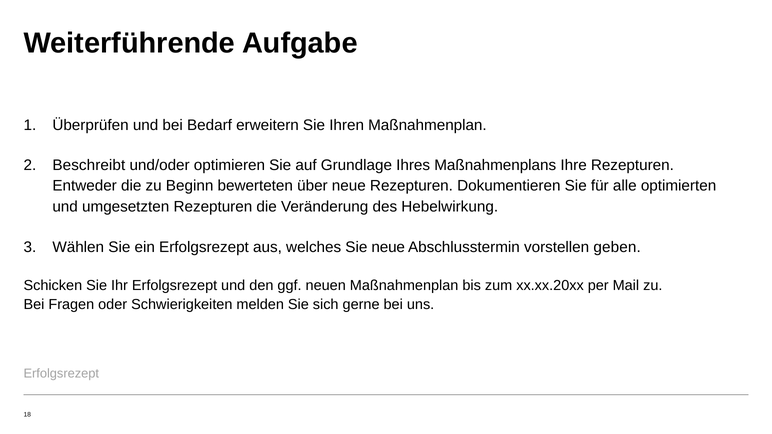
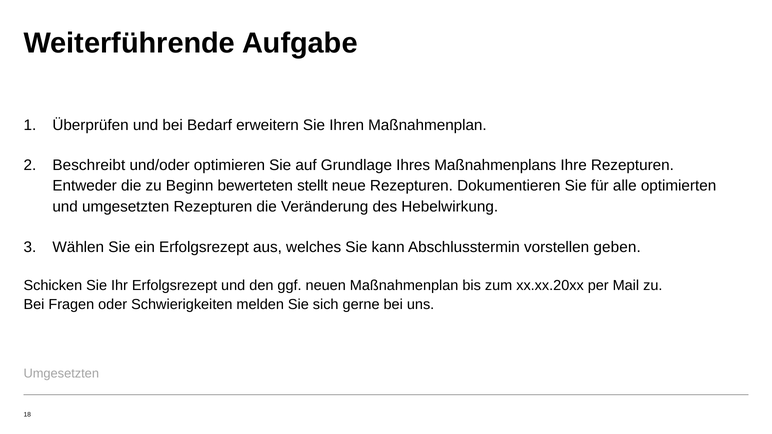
über: über -> stellt (312, 186)
Sie neue: neue -> kann (388, 247)
Erfolgsrezept: Erfolgsrezept -> Umgesetzten (61, 374)
